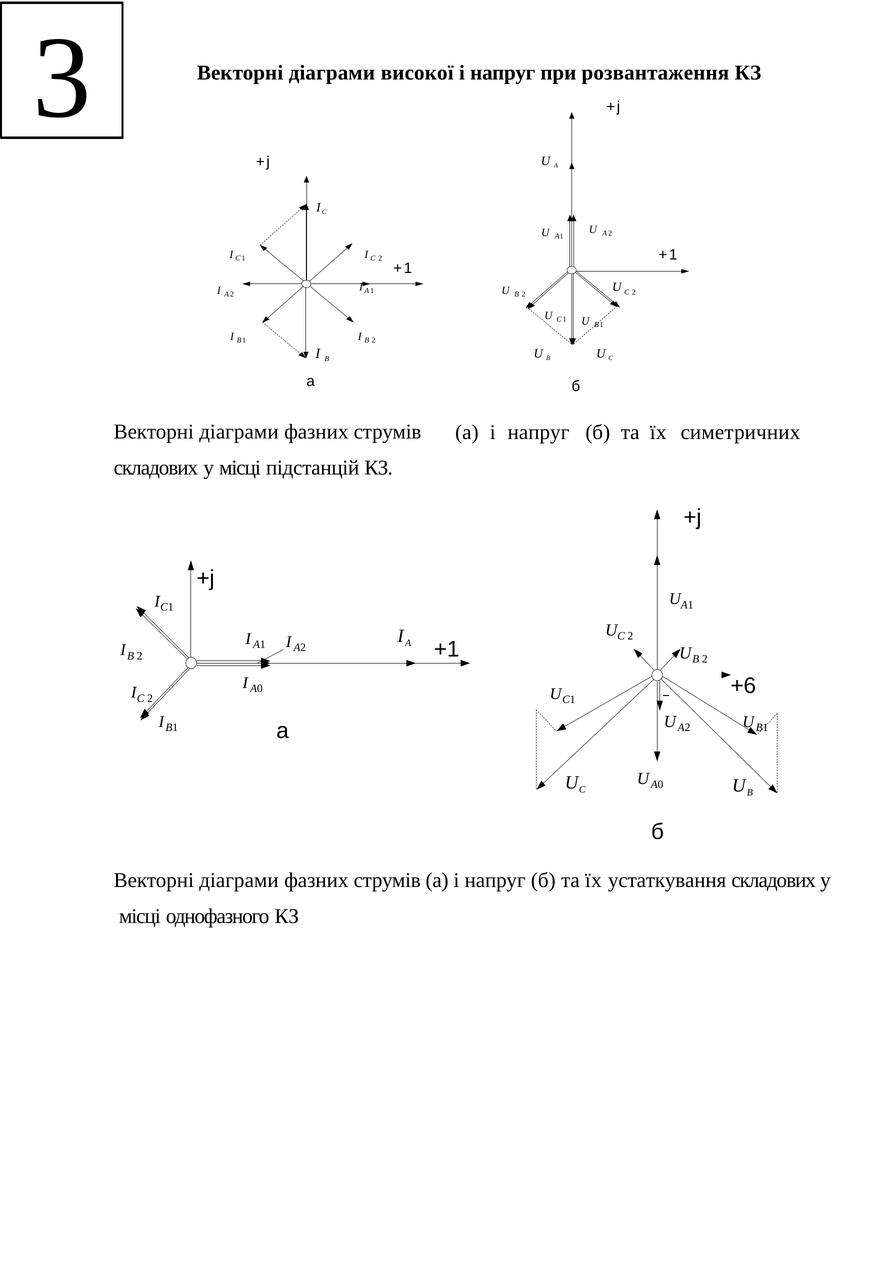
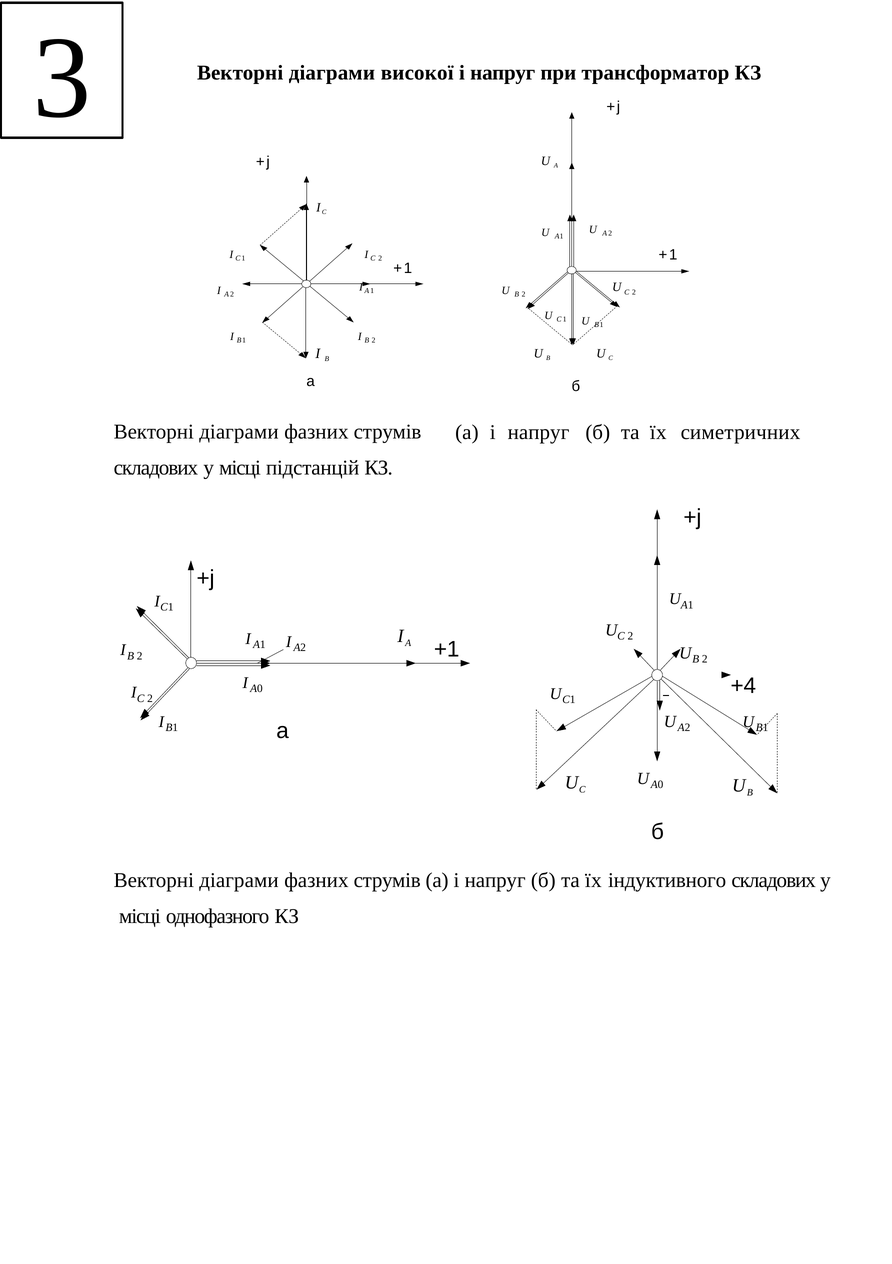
розвантаження: розвантаження -> трансформатор (655, 73)
+6: +6 -> +4 (743, 685)
устаткування: устаткування -> індуктивного (667, 880)
